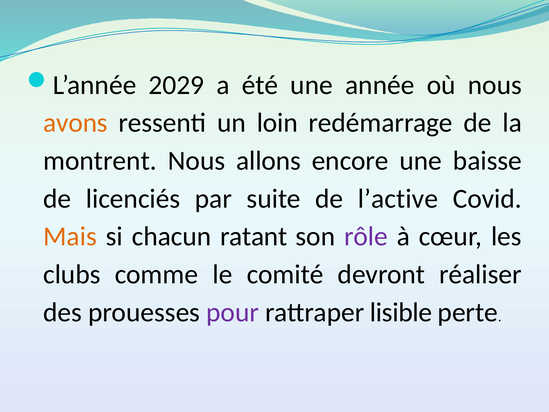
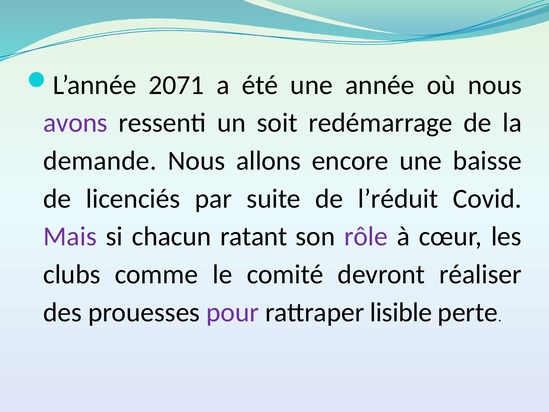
2029: 2029 -> 2071 (176, 85)
avons colour: orange -> purple (75, 123)
loin: loin -> soit (277, 123)
montrent: montrent -> demande (100, 161)
l’active: l’active -> l’réduit (398, 199)
Mais colour: orange -> purple (70, 236)
